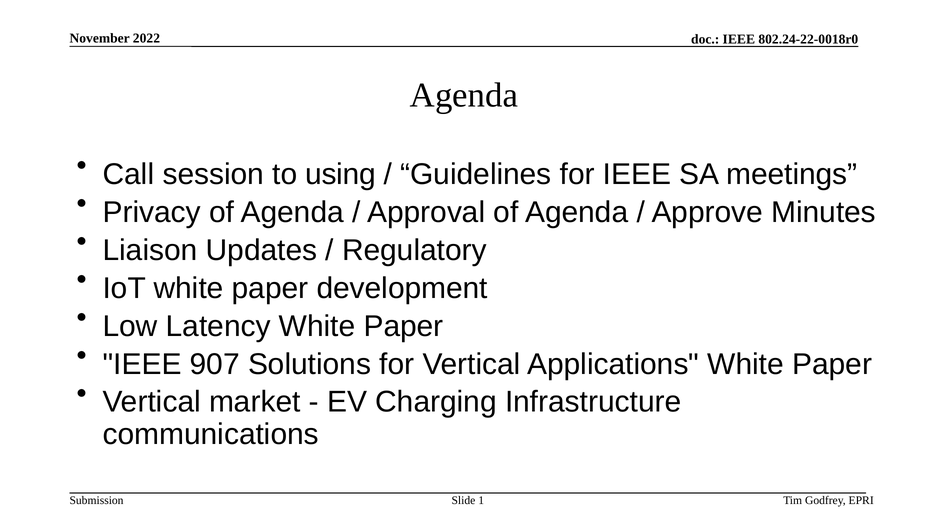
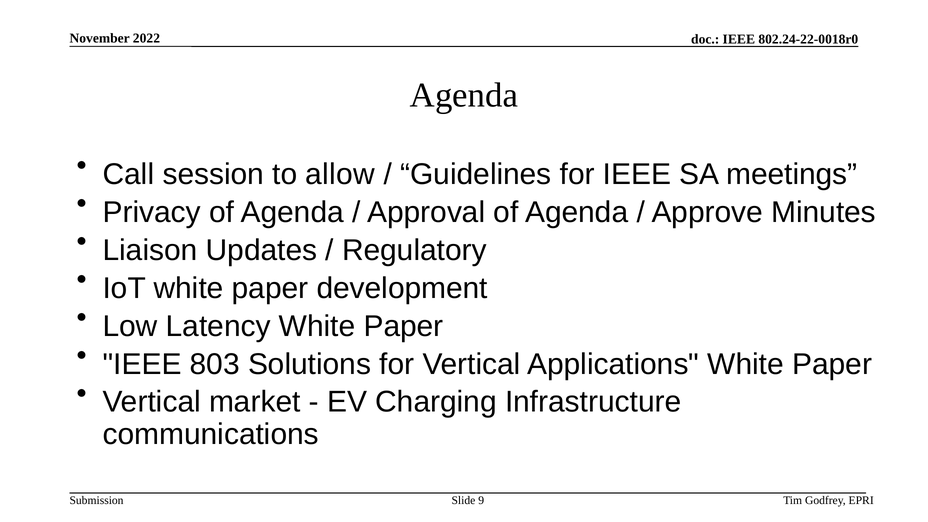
using: using -> allow (340, 174)
907: 907 -> 803 (215, 364)
1: 1 -> 9 (481, 501)
